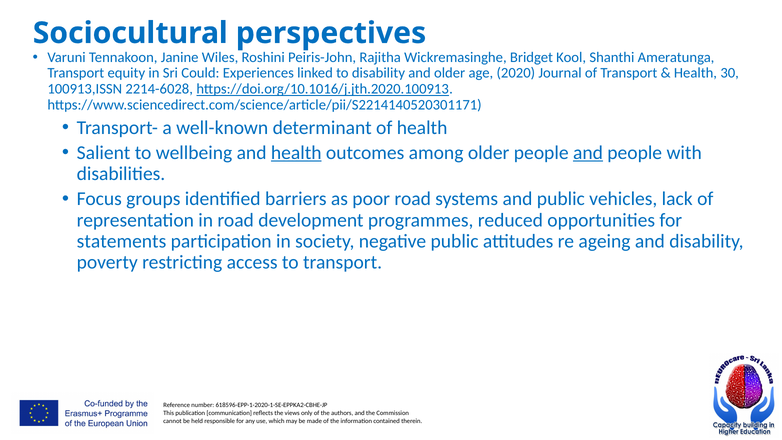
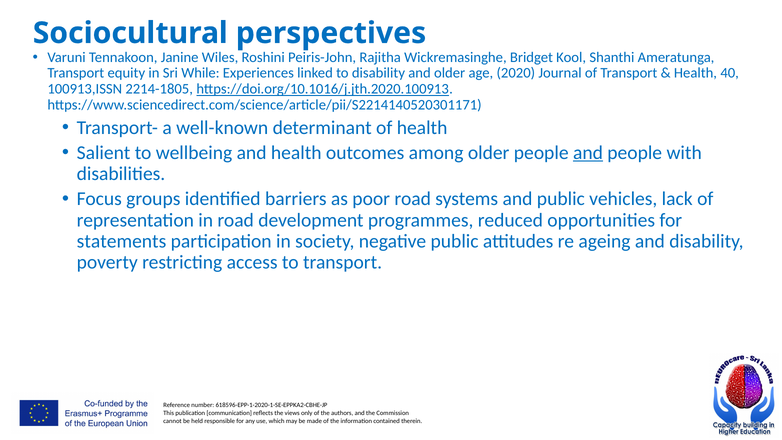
Could: Could -> While (200, 73)
30: 30 -> 40 (730, 73)
2214-6028: 2214-6028 -> 2214-1805 (159, 89)
health underline: present -> none (296, 153)
